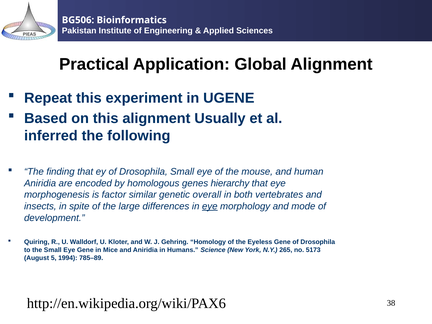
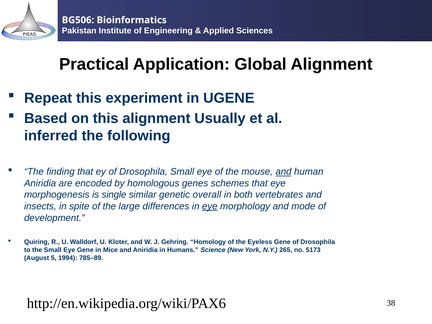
and underline: none -> present (284, 172)
hierarchy: hierarchy -> schemes (230, 183)
factor: factor -> single (114, 195)
